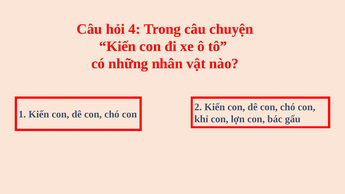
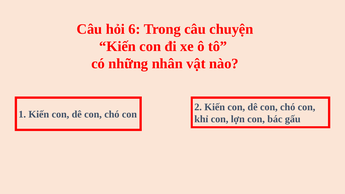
4: 4 -> 6 (134, 29)
